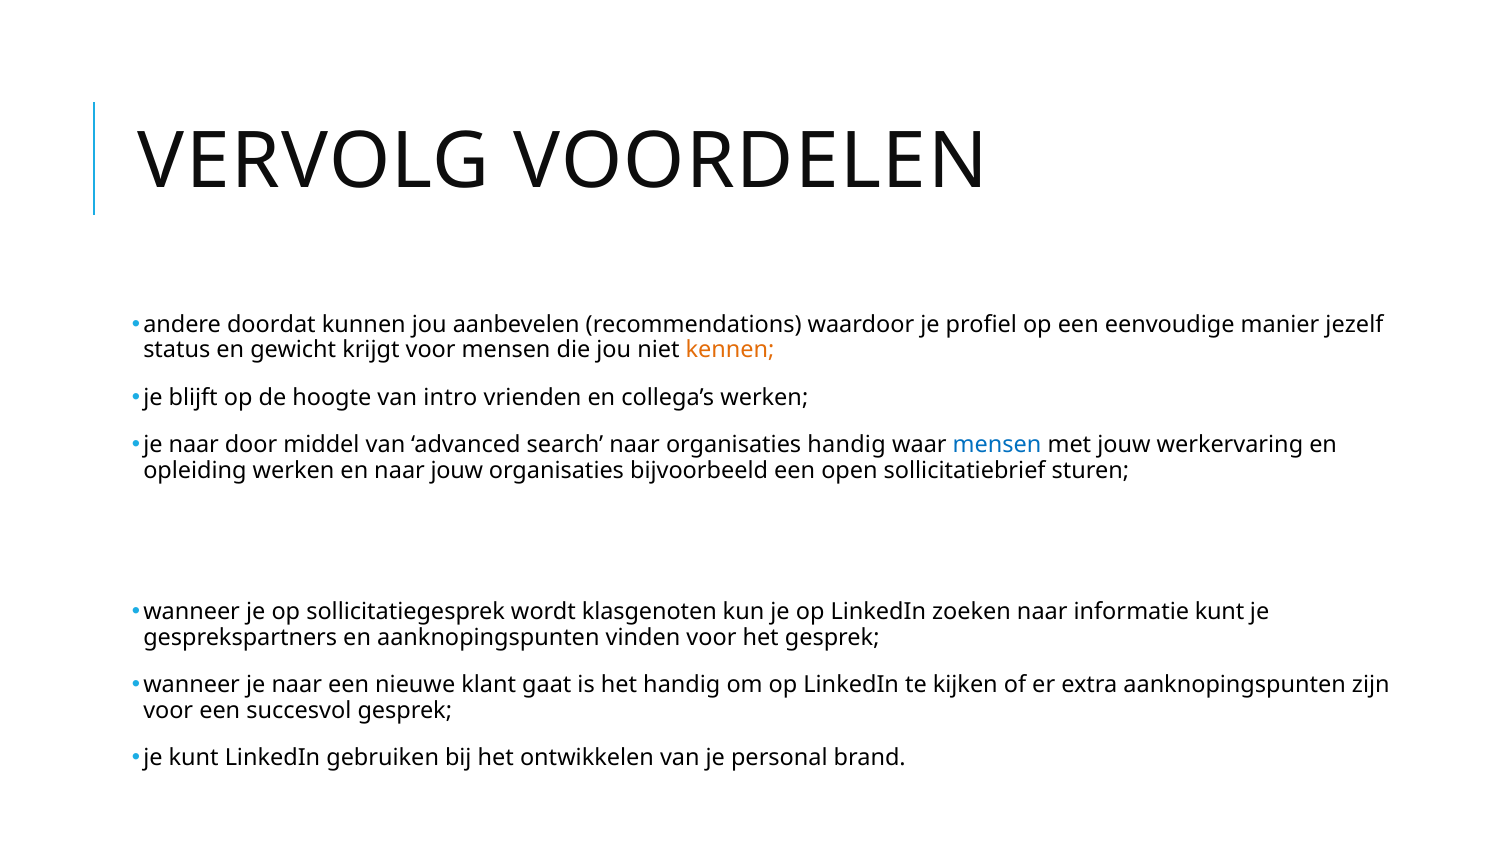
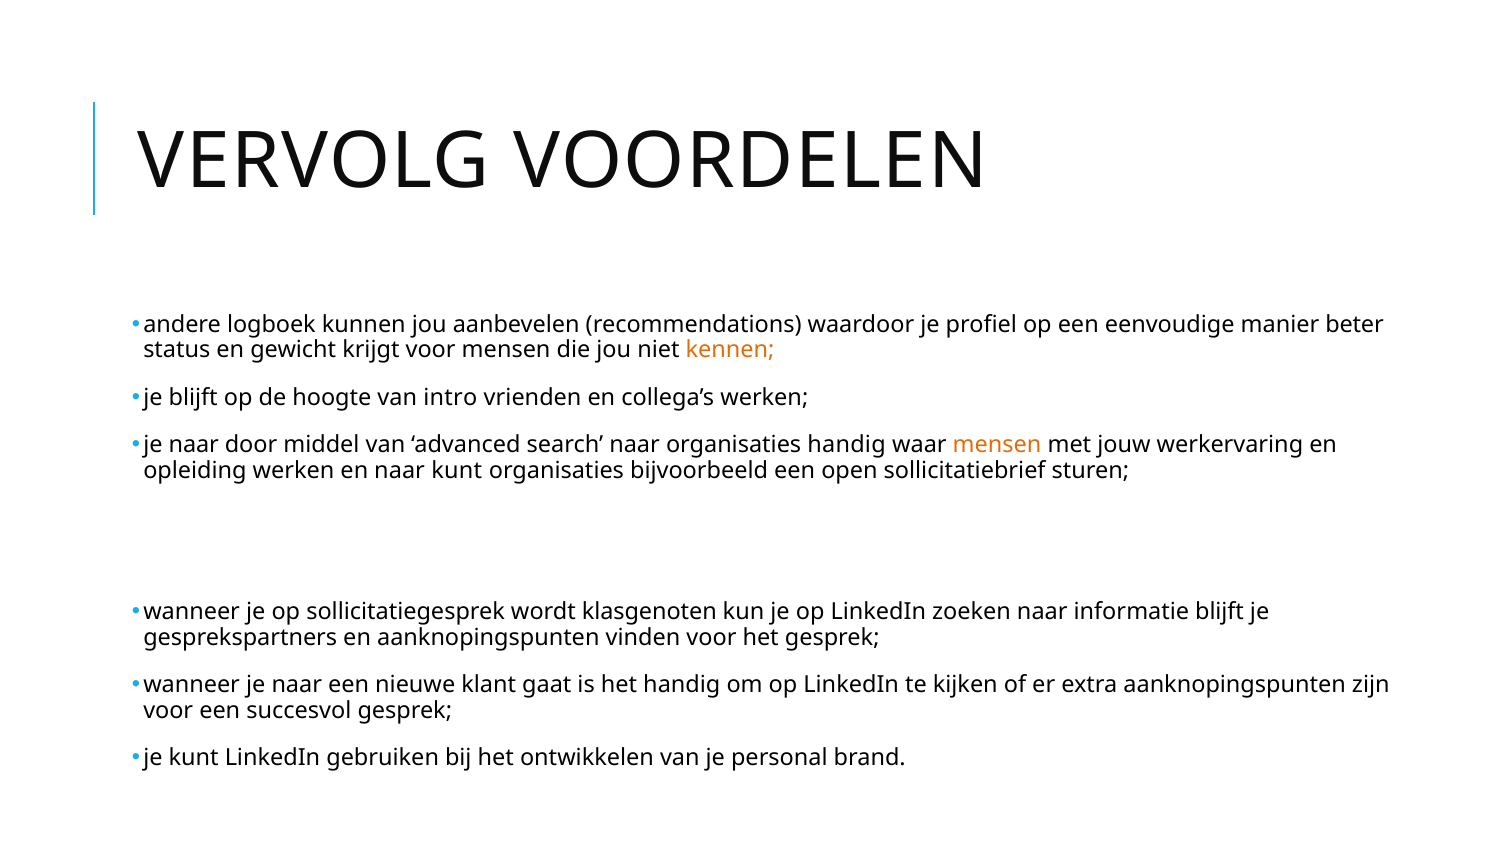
doordat: doordat -> logboek (271, 325)
jezelf: jezelf -> beter (1355, 325)
mensen colour: blue -> orange (997, 445)
naar jouw: jouw -> kunt (457, 470)
informatie kunt: kunt -> blijft (1219, 612)
